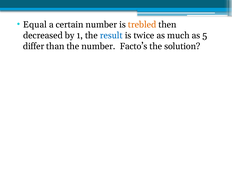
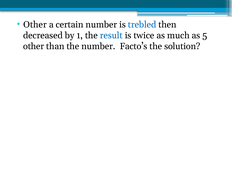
Equal: Equal -> Other (35, 25)
trebled colour: orange -> blue (142, 25)
differ: differ -> other (34, 46)
